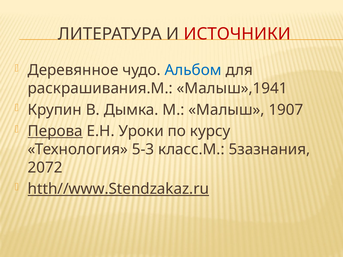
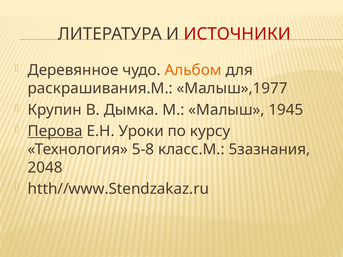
Альбом colour: blue -> orange (193, 70)
Малыш»,1941: Малыш»,1941 -> Малыш»,1977 (232, 88)
1907: 1907 -> 1945 (286, 110)
5-3: 5-3 -> 5-8 (143, 149)
2072: 2072 -> 2048 (45, 168)
htth//www.Stendzakaz.ru underline: present -> none (118, 189)
